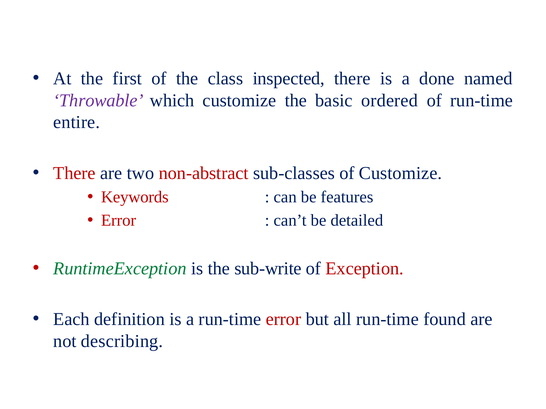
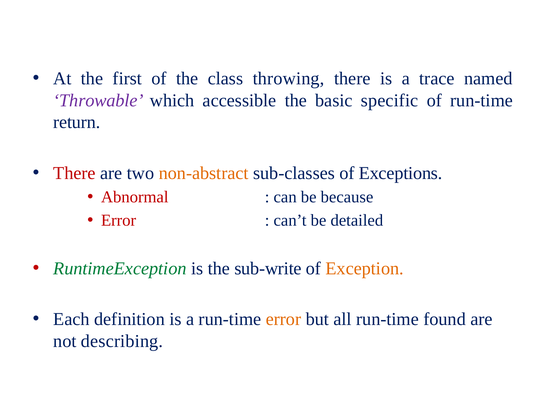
inspected: inspected -> throwing (289, 79)
done: done -> trace (437, 79)
which customize: customize -> accessible (240, 100)
ordered: ordered -> specific (390, 100)
entire: entire -> return (77, 122)
non-abstract colour: red -> orange (204, 173)
of Customize: Customize -> Exceptions (401, 173)
Keywords: Keywords -> Abnormal (135, 197)
features: features -> because (347, 197)
Exception colour: red -> orange (365, 269)
error colour: red -> orange (283, 320)
